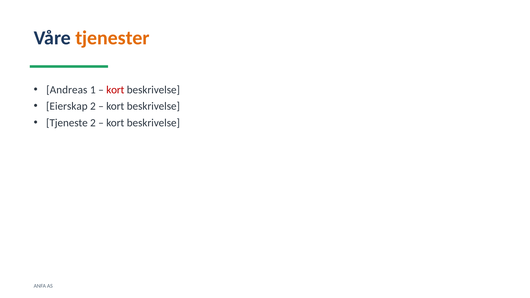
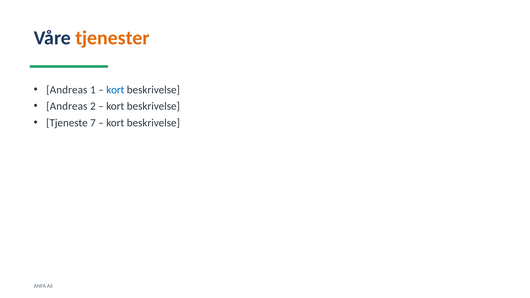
kort colour: red -> blue (115, 90)
Eierskap: Eierskap -> Andreas (67, 106)
Tjeneste 2: 2 -> 7 (93, 123)
